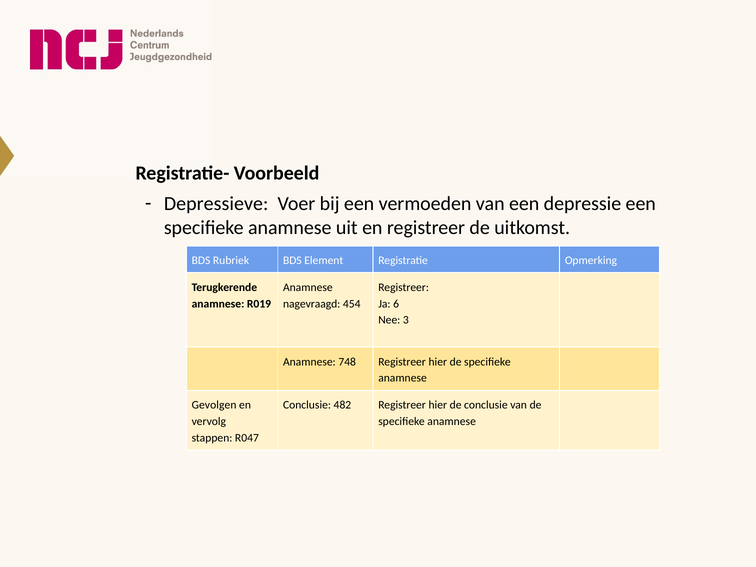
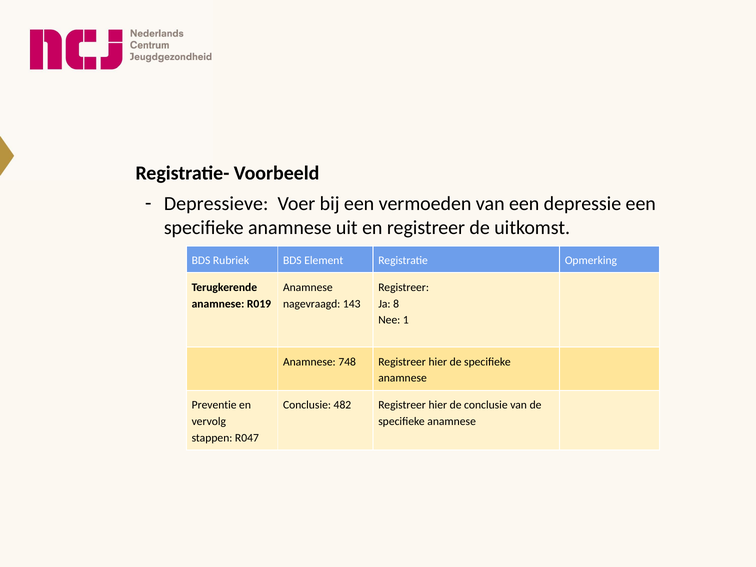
454: 454 -> 143 (352, 304)
6: 6 -> 8 (396, 304)
3: 3 -> 1 (406, 320)
Gevolgen: Gevolgen -> Preventie (214, 405)
